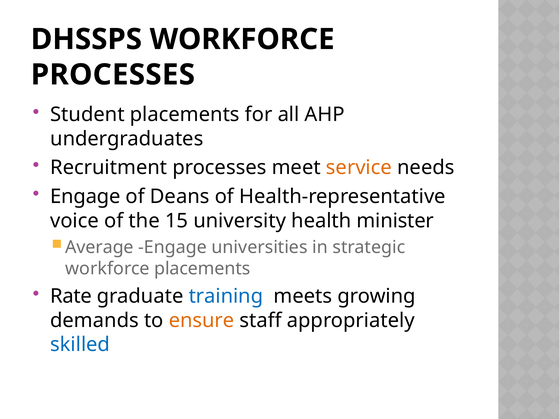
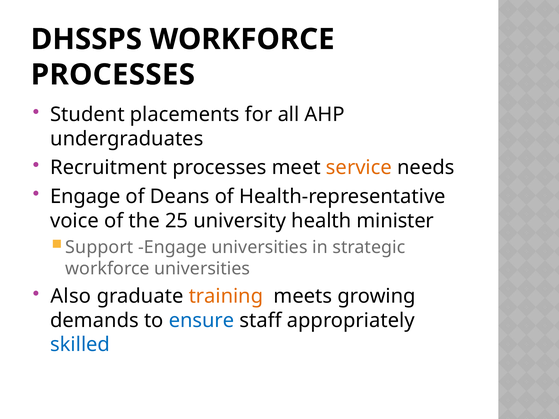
15: 15 -> 25 (177, 221)
Average: Average -> Support (99, 247)
workforce placements: placements -> universities (202, 269)
Rate: Rate -> Also (71, 296)
training colour: blue -> orange (226, 296)
ensure colour: orange -> blue (201, 321)
